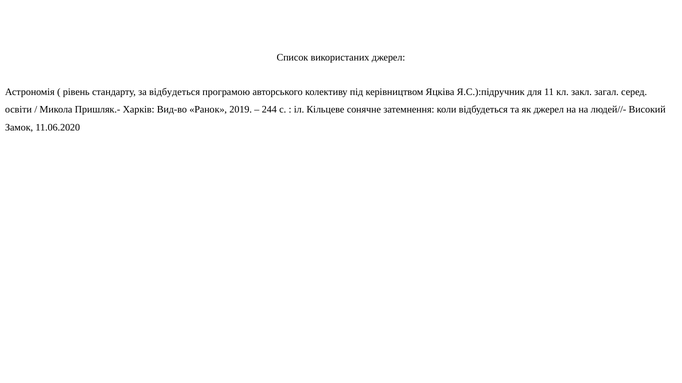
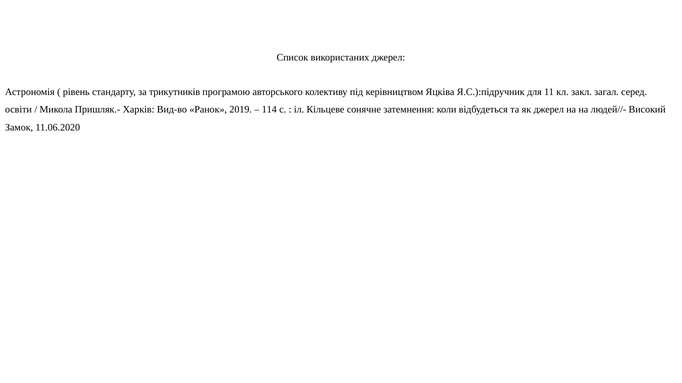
за відбудеться: відбудеться -> трикутників (175, 92)
244: 244 -> 114 (269, 110)
